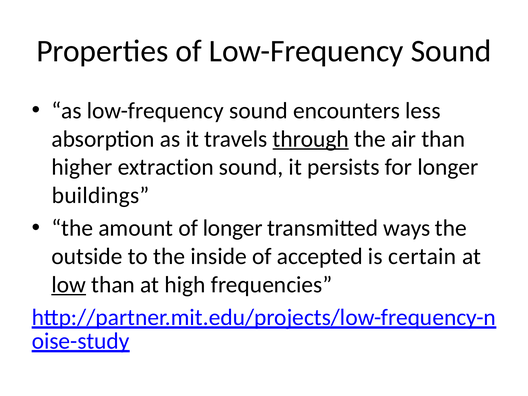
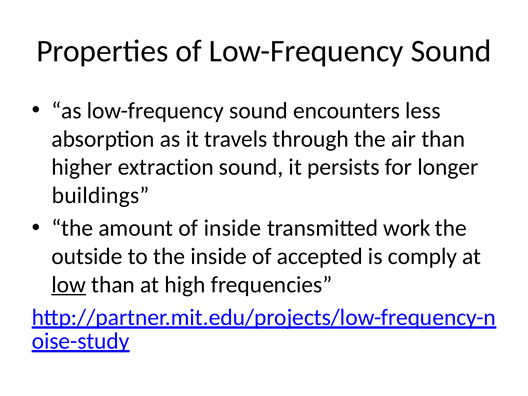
through underline: present -> none (311, 139)
of longer: longer -> inside (232, 228)
ways: ways -> work (407, 228)
certain: certain -> comply (422, 256)
